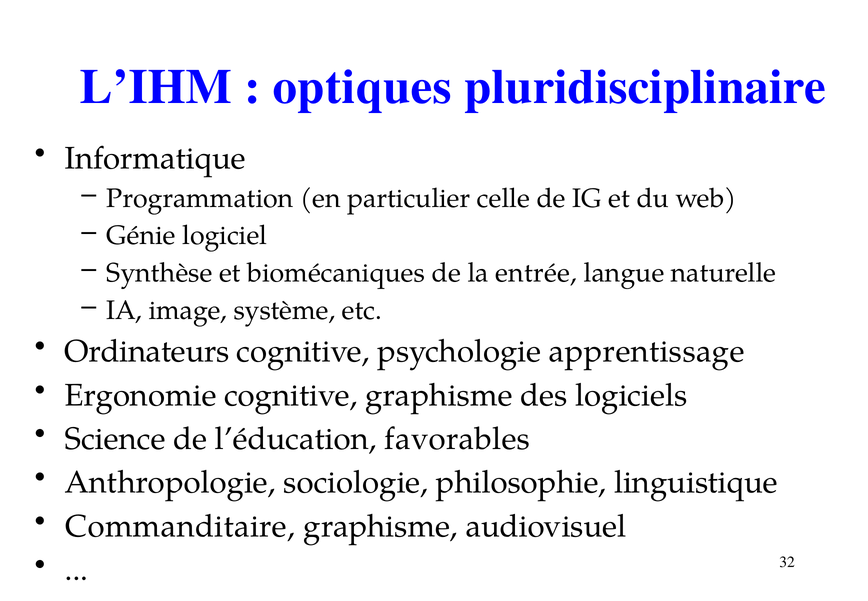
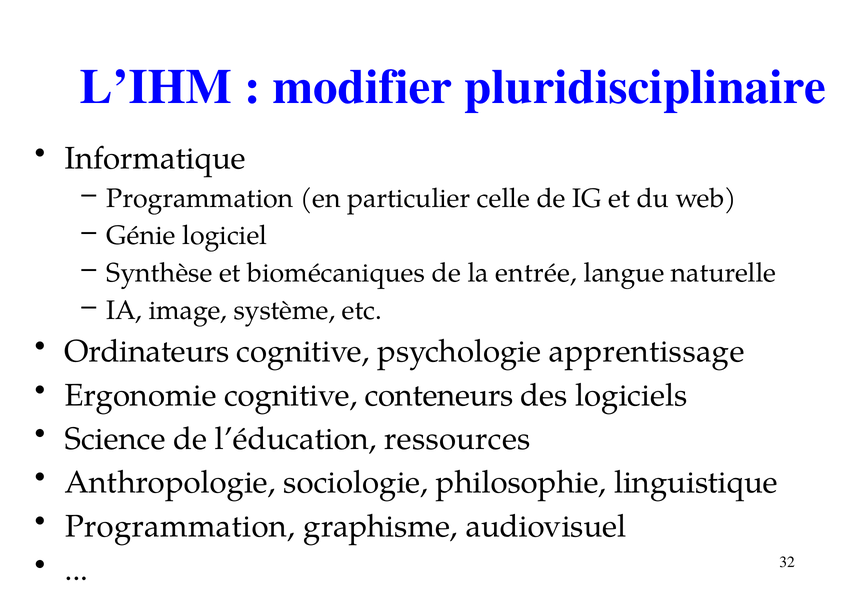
optiques: optiques -> modifier (362, 87)
cognitive graphisme: graphisme -> conteneurs (439, 395)
favorables: favorables -> ressources (457, 439)
Commanditaire: Commanditaire -> Programmation (180, 526)
